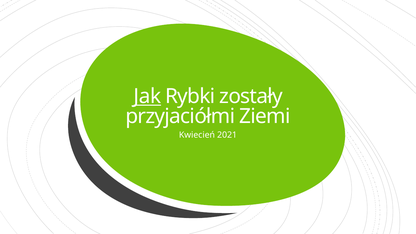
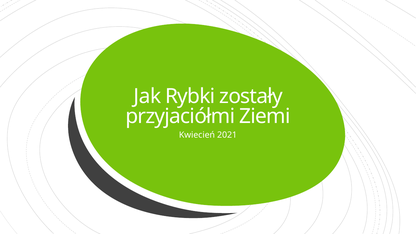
Jak underline: present -> none (147, 96)
